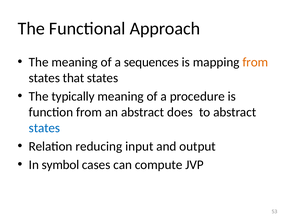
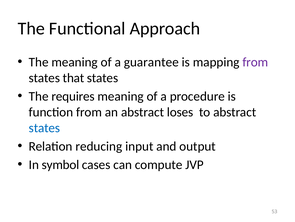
sequences: sequences -> guarantee (151, 62)
from colour: orange -> purple (255, 62)
typically: typically -> requires (73, 96)
does: does -> loses (180, 112)
